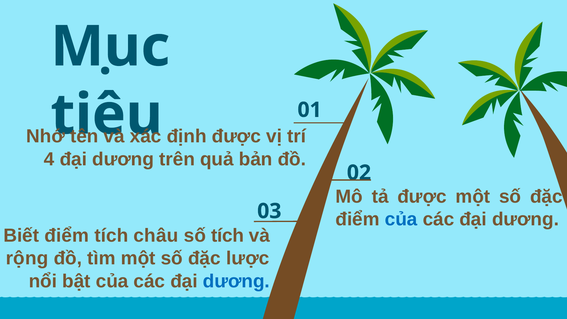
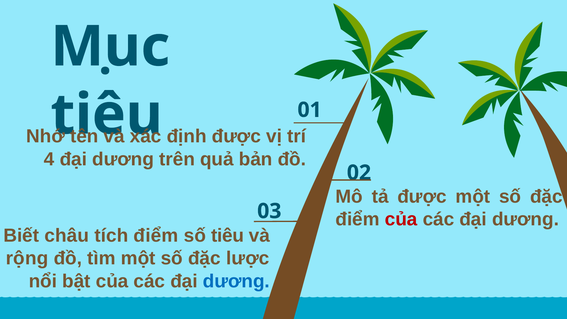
của colour: blue -> red (401, 219)
Biết điểm: điểm -> châu (67, 236)
tích châu: châu -> điểm (156, 236)
số tích: tích -> tiêu (228, 236)
